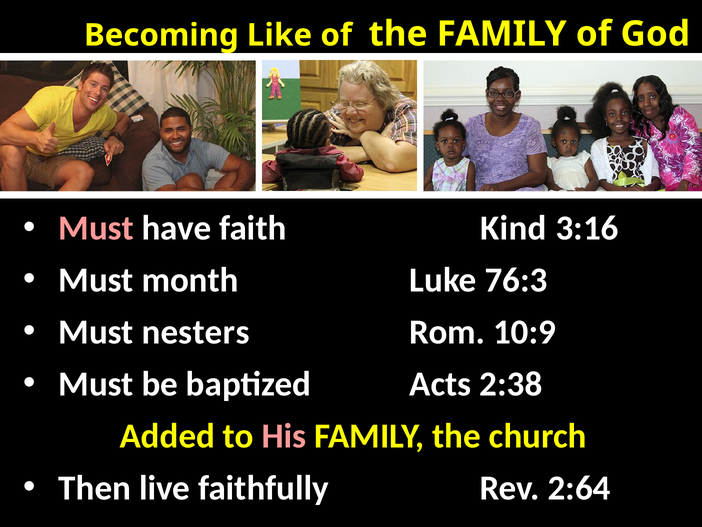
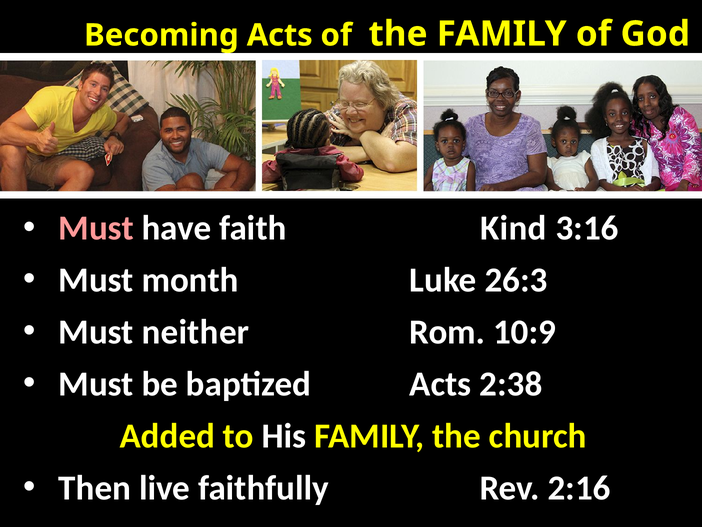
Becoming Like: Like -> Acts (280, 35)
76:3: 76:3 -> 26:3 (516, 280)
nesters: nesters -> neither (195, 332)
His colour: pink -> white (284, 436)
2:64: 2:64 -> 2:16 (579, 487)
